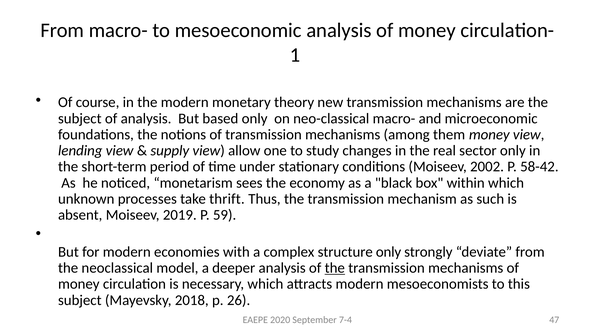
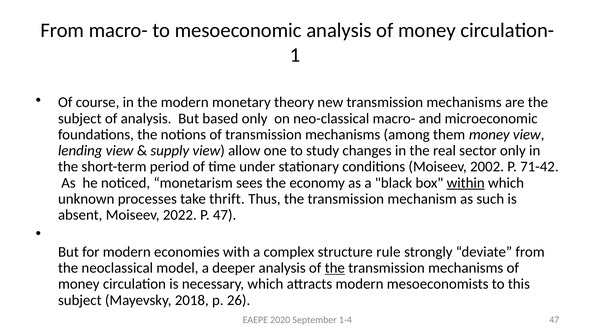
58-42: 58-42 -> 71-42 (539, 167)
within underline: none -> present (466, 183)
2019: 2019 -> 2022 (180, 215)
P 59: 59 -> 47 (225, 215)
structure only: only -> rule (388, 252)
7-4: 7-4 -> 1-4 (345, 320)
